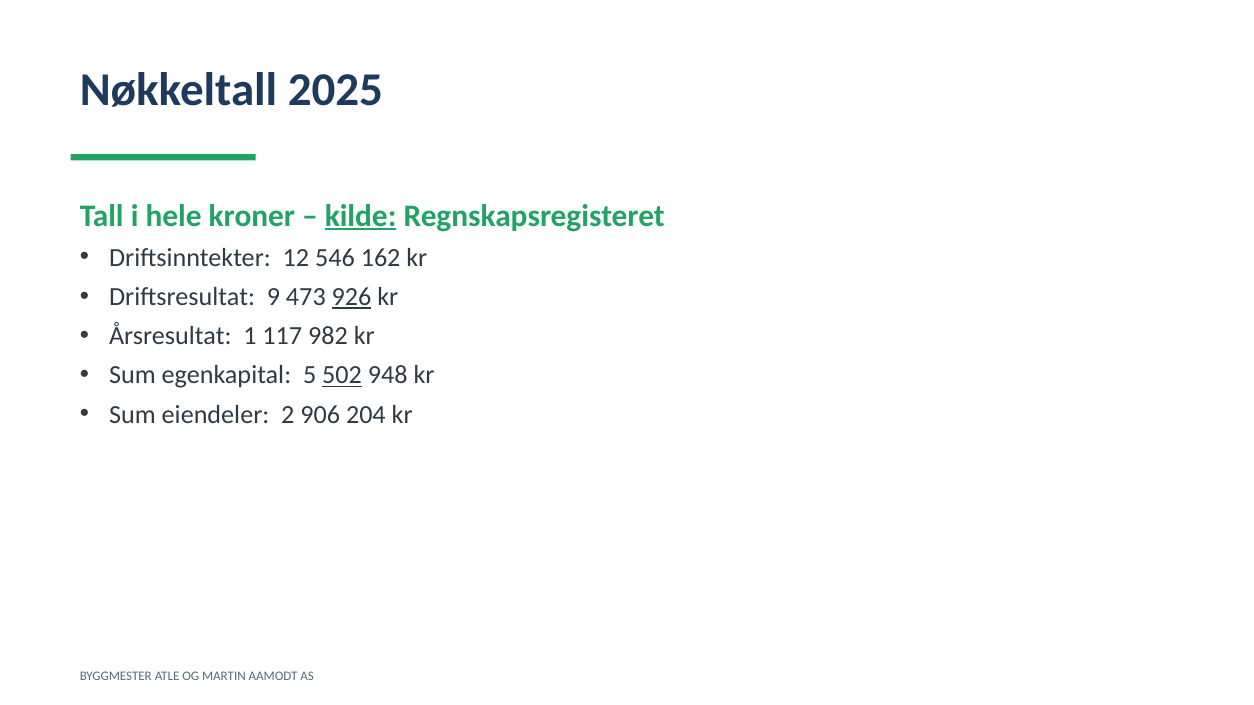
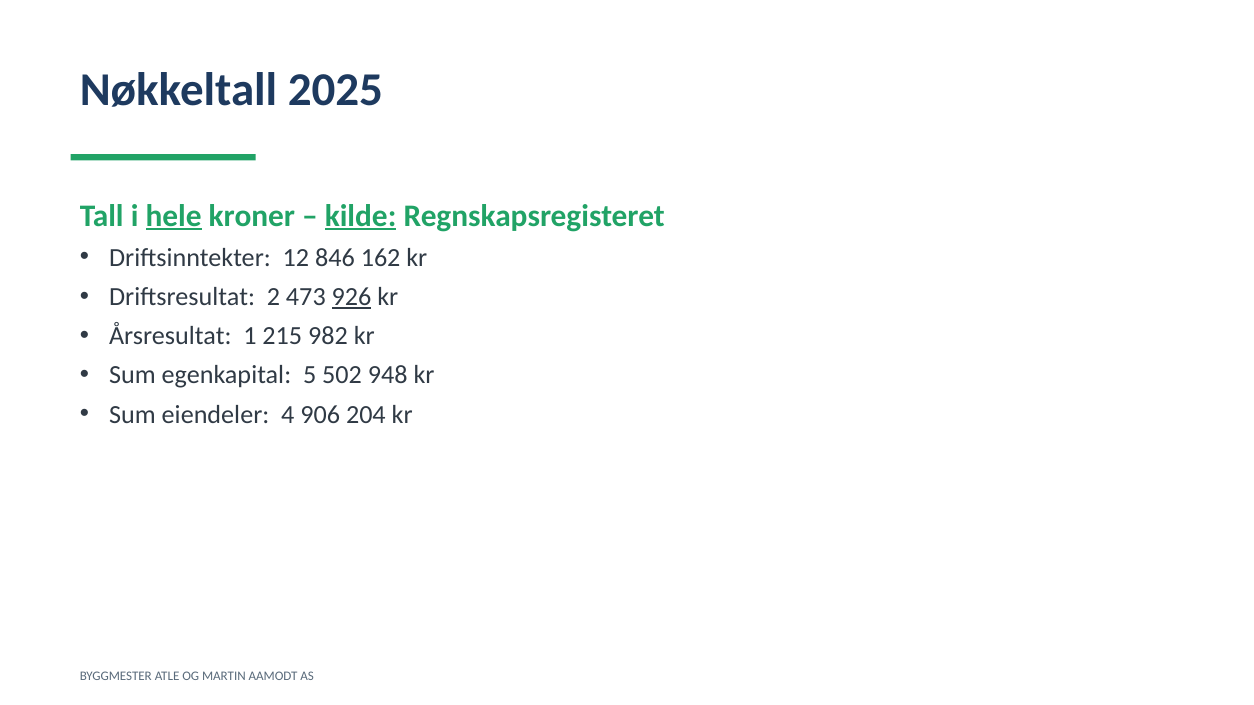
hele underline: none -> present (174, 216)
546: 546 -> 846 (335, 258)
9: 9 -> 2 (273, 297)
117: 117 -> 215 (282, 336)
502 underline: present -> none (342, 375)
2: 2 -> 4 (288, 415)
